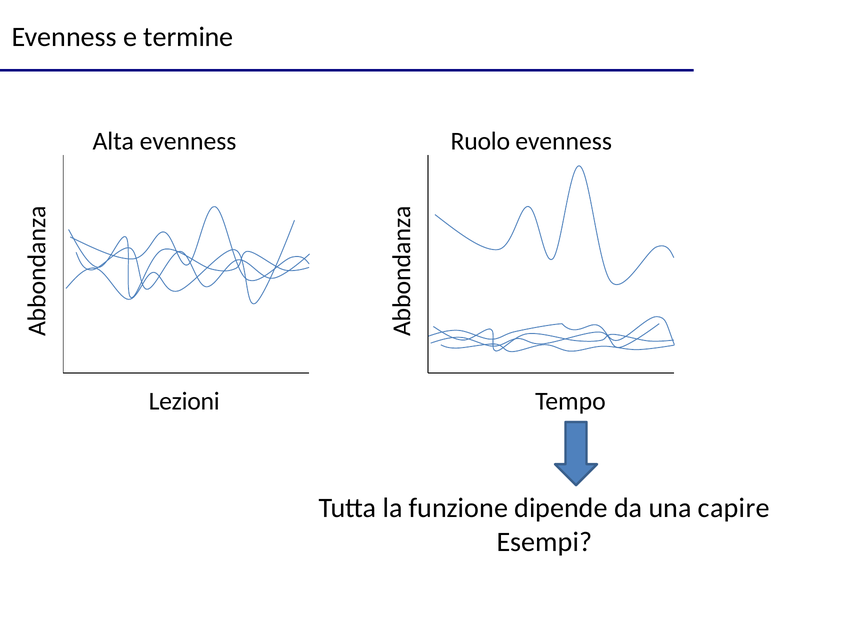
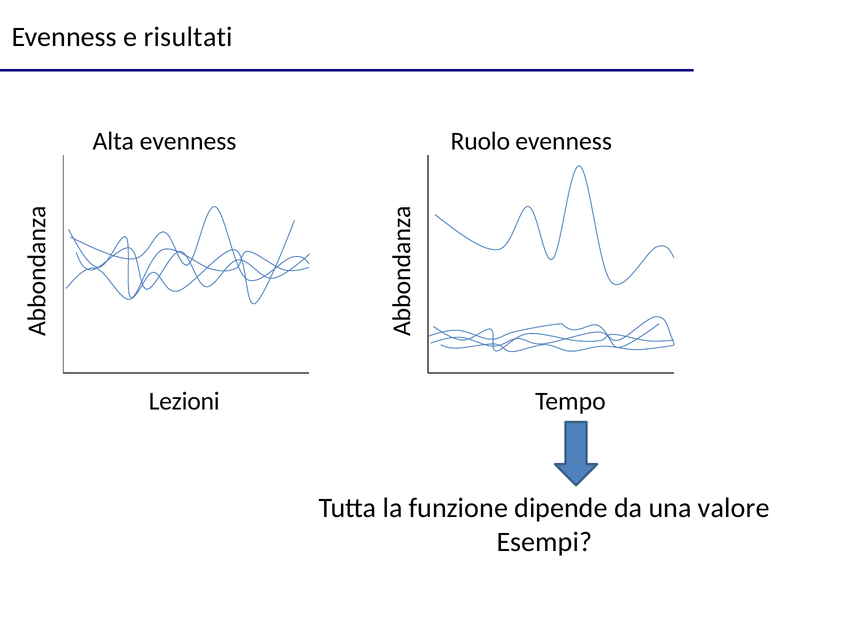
termine: termine -> risultati (188, 37)
capire: capire -> valore (734, 508)
